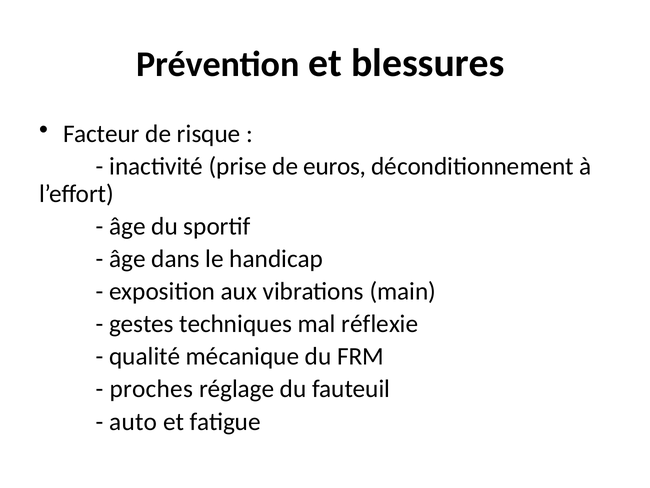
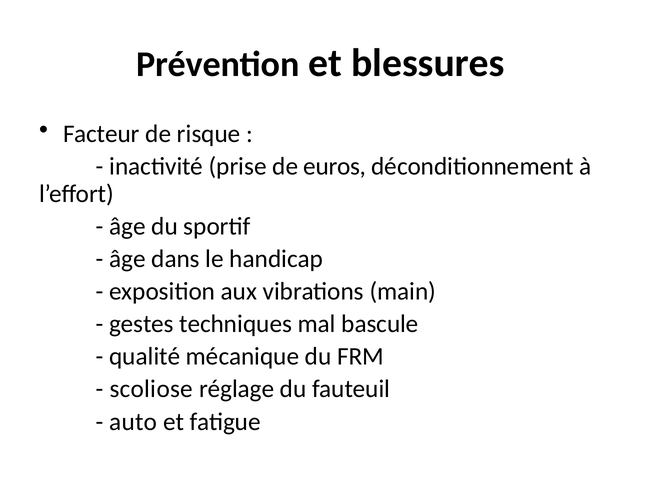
réflexie: réflexie -> bascule (380, 324)
proches: proches -> scoliose (151, 389)
